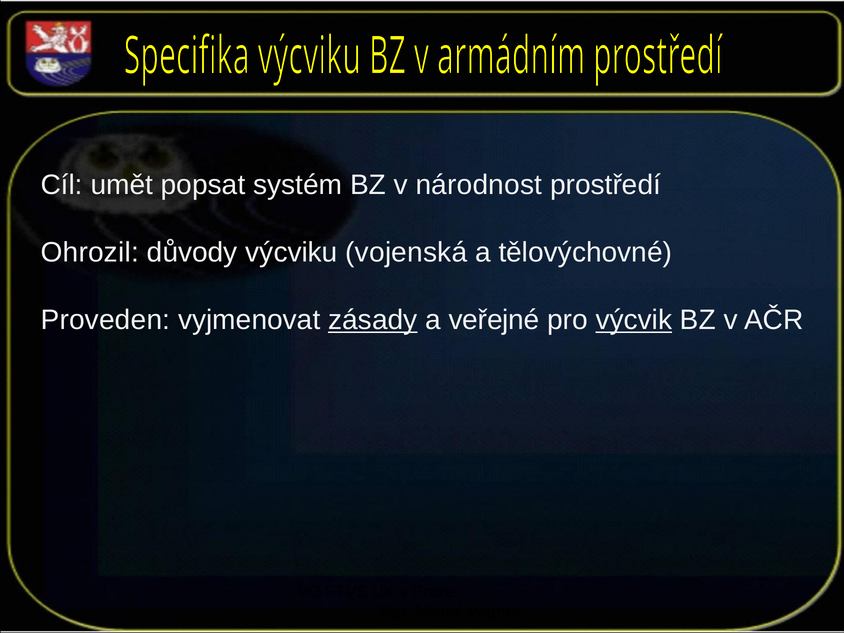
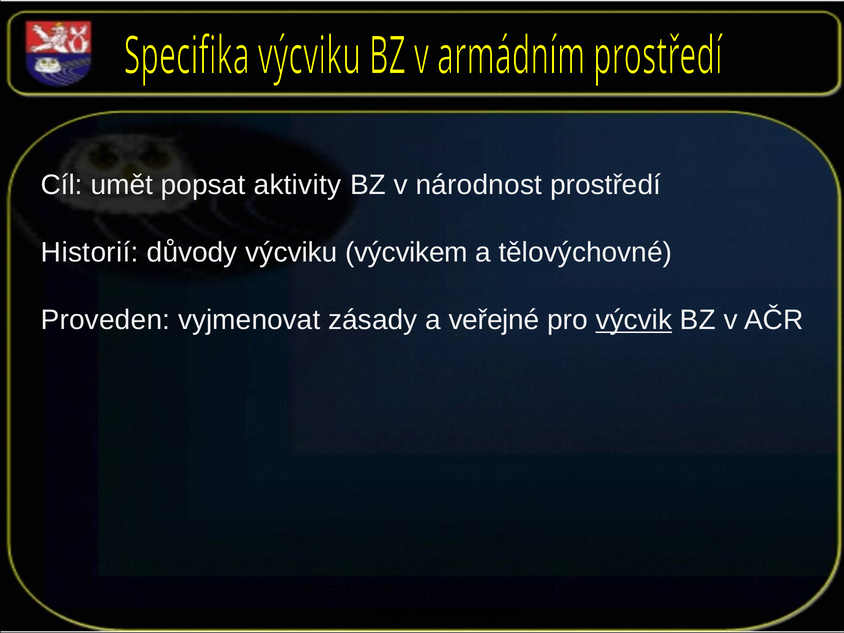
systém: systém -> aktivity (298, 185)
Ohrozil: Ohrozil -> Historií (90, 252)
vojenská: vojenská -> výcvikem (407, 252)
zásady underline: present -> none (373, 320)
